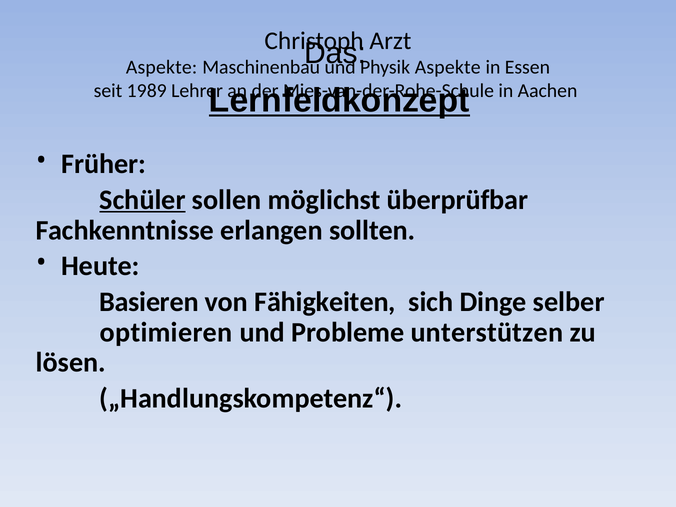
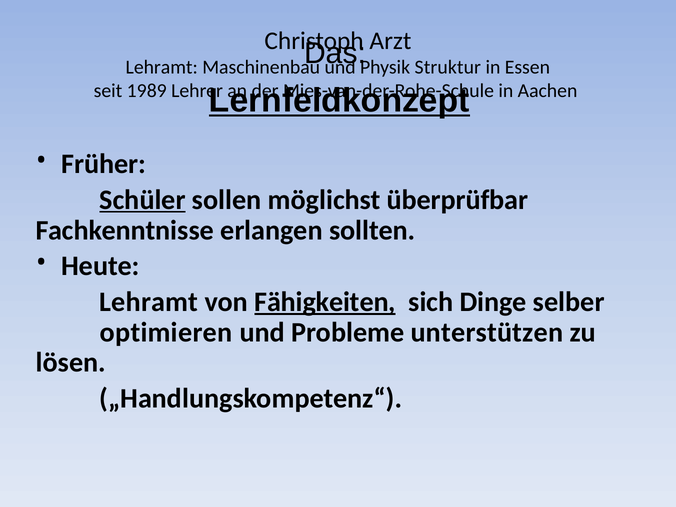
Aspekte: Aspekte -> Lehramt (162, 67)
Physik Aspekte: Aspekte -> Struktur (448, 67)
Basieren: Basieren -> Lehramt (149, 302)
Fähigkeiten underline: none -> present (325, 302)
